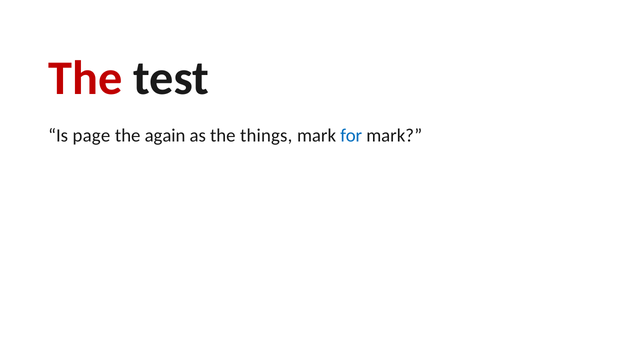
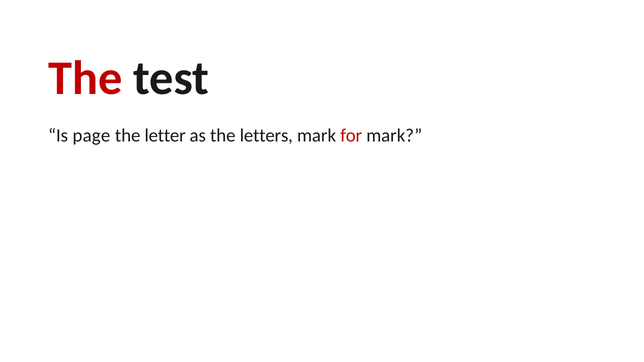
again: again -> letter (165, 136)
things: things -> letters (266, 136)
for colour: blue -> red (351, 136)
